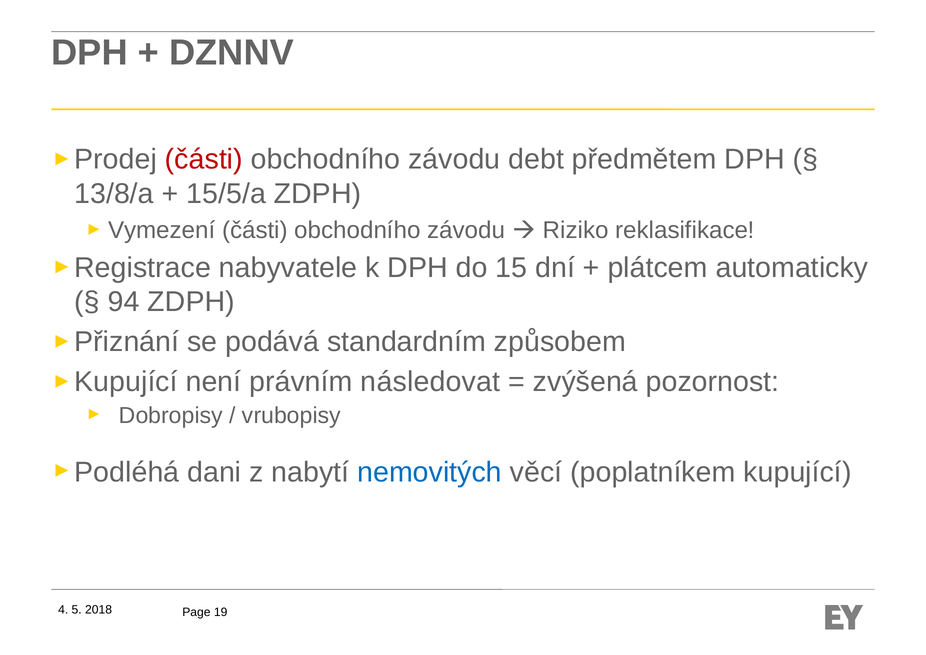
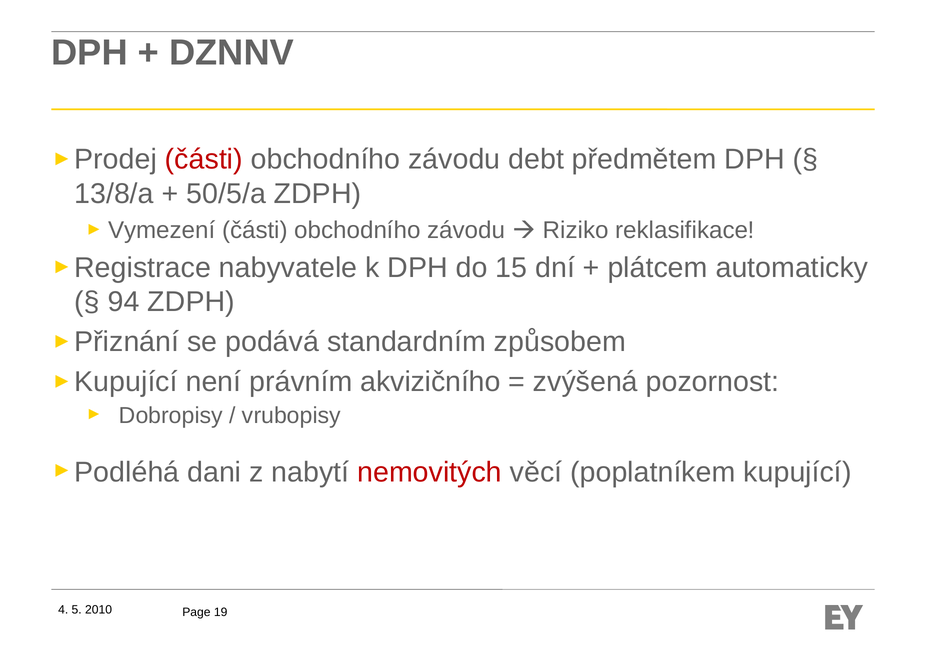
15/5/a: 15/5/a -> 50/5/a (226, 194)
následovat: následovat -> akvizičního (430, 382)
nemovitých colour: blue -> red (430, 472)
2018: 2018 -> 2010 (99, 610)
